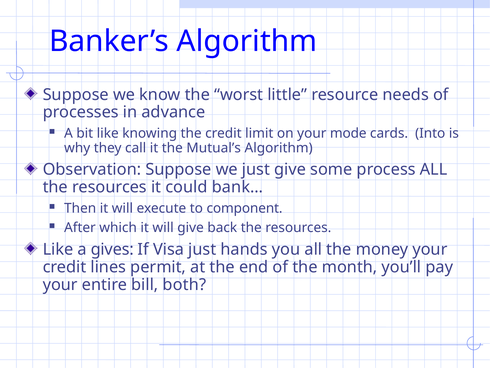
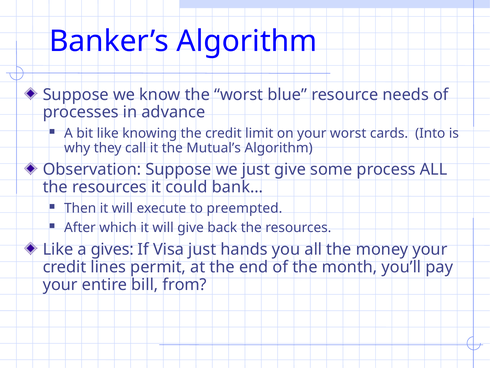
little: little -> blue (287, 94)
your mode: mode -> worst (348, 133)
component: component -> preempted (244, 208)
both: both -> from (185, 284)
